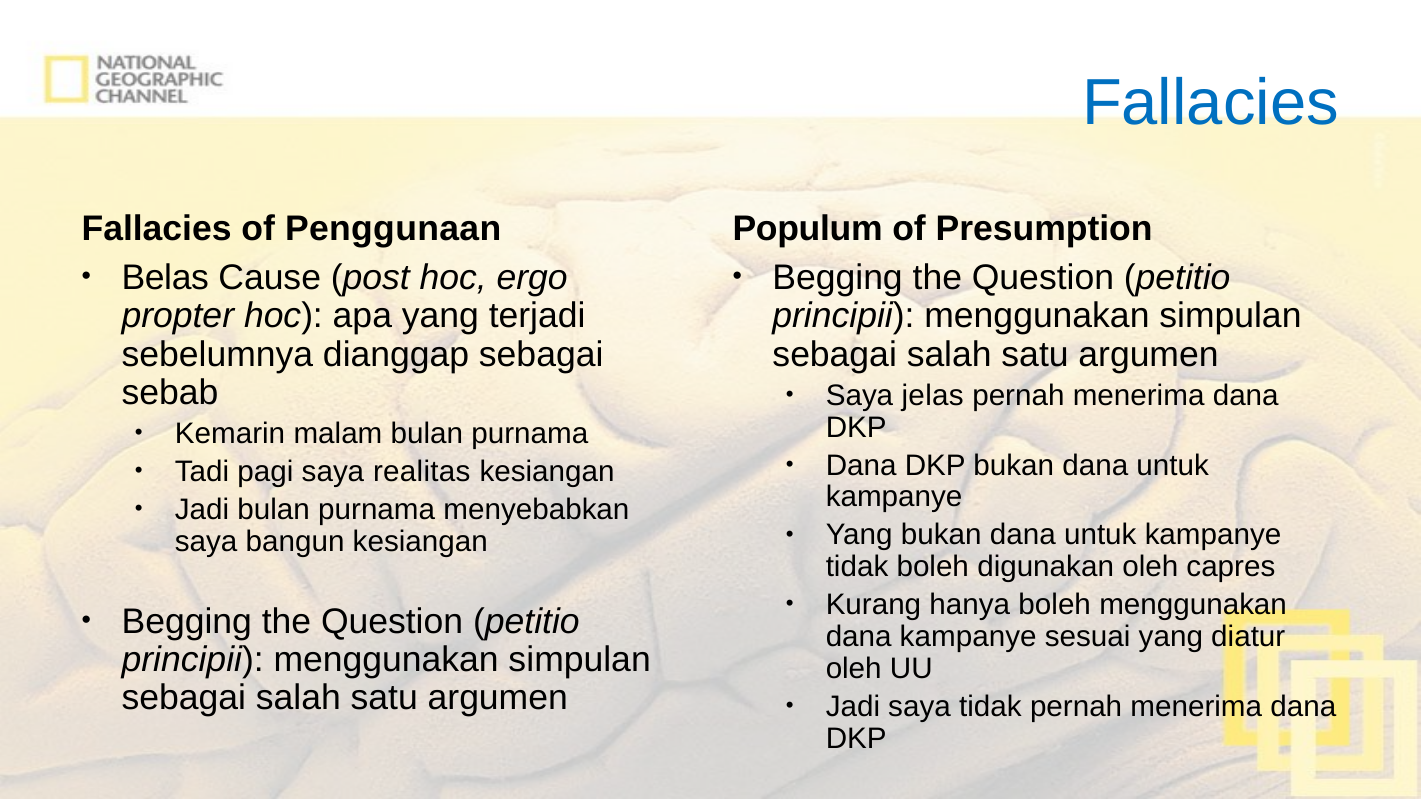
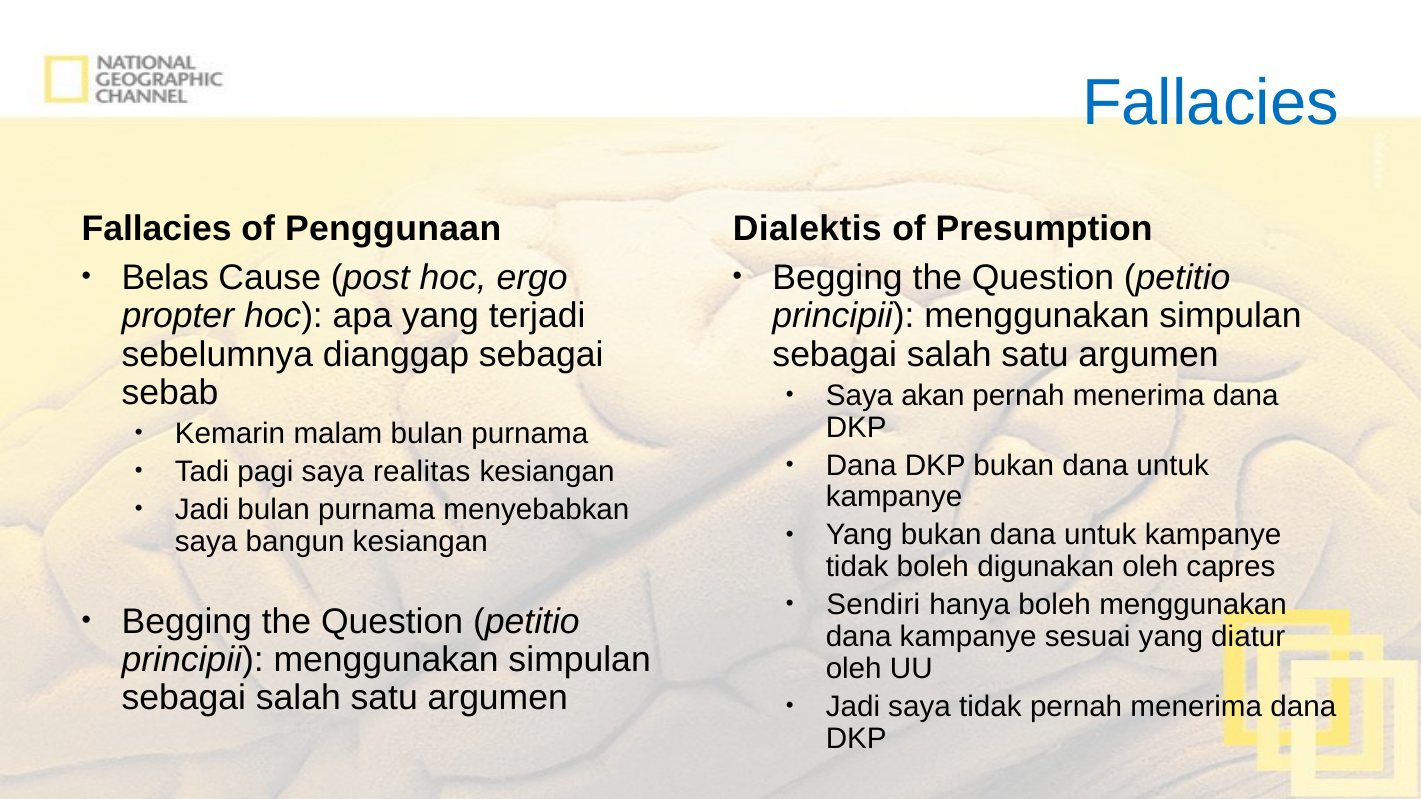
Populum: Populum -> Dialektis (807, 229)
jelas: jelas -> akan (933, 396)
Kurang: Kurang -> Sendiri (873, 605)
